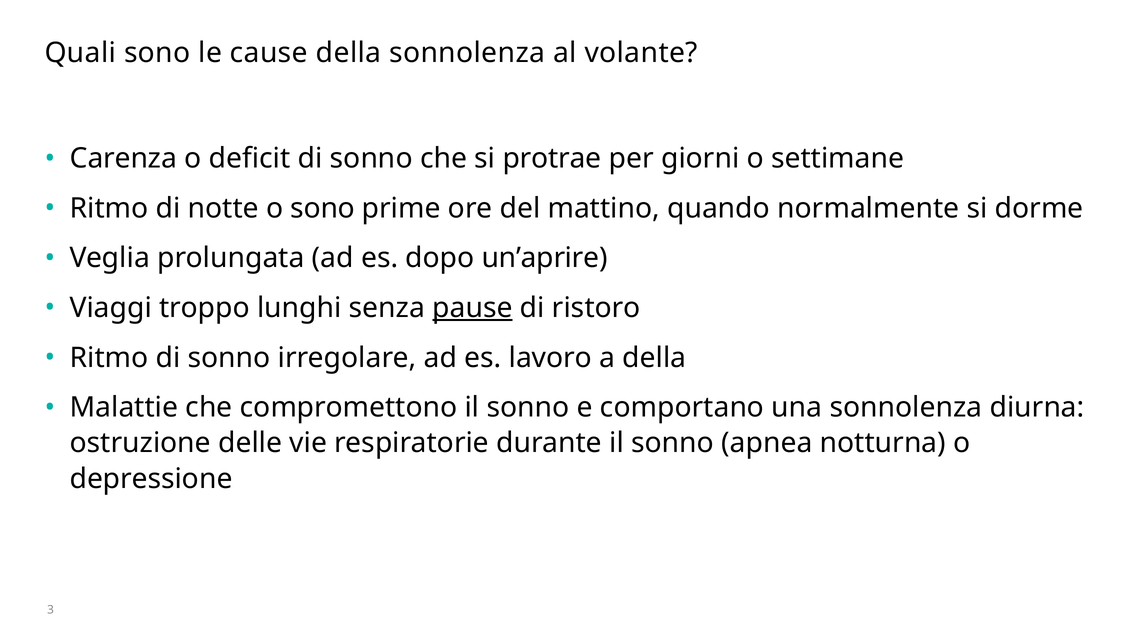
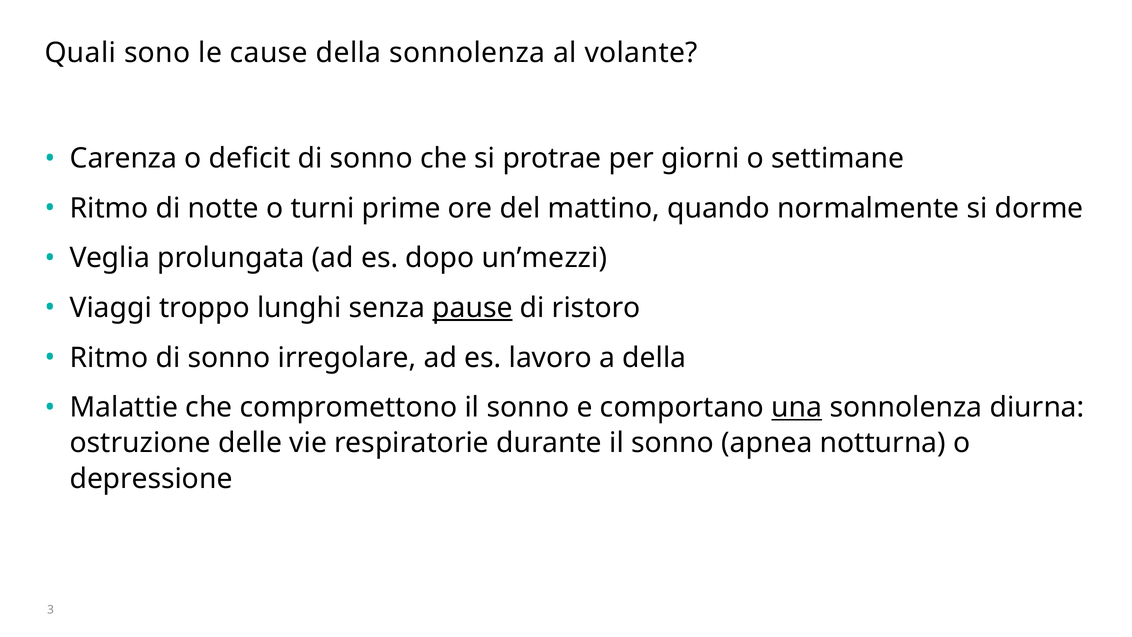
o sono: sono -> turni (323, 208)
un’aprire: un’aprire -> un’mezzi (544, 258)
una underline: none -> present (797, 407)
